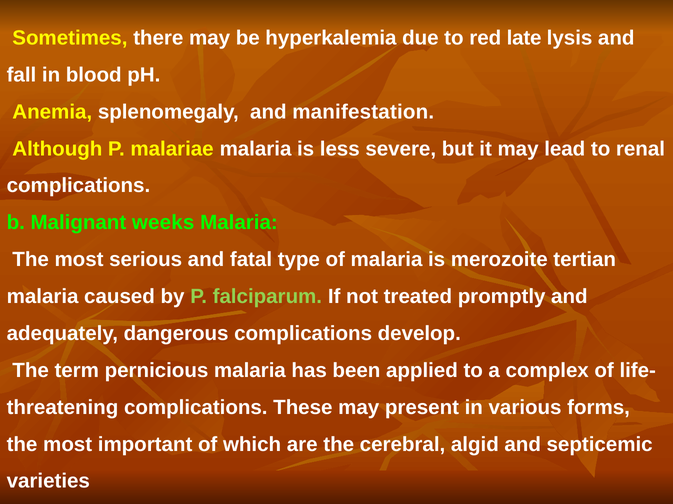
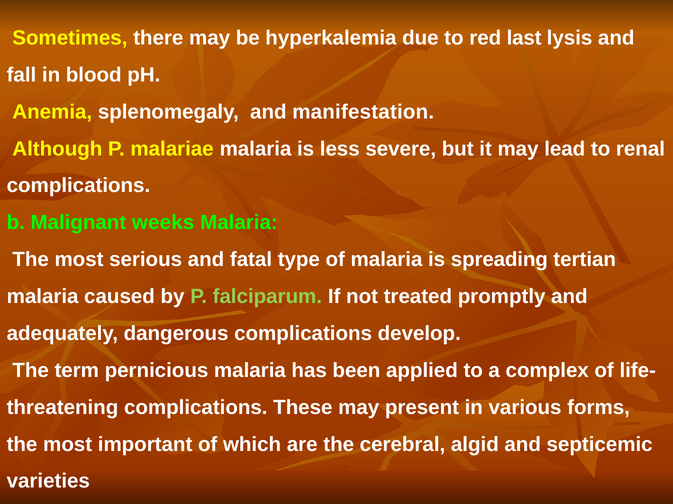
late: late -> last (524, 38)
merozoite: merozoite -> spreading (499, 260)
